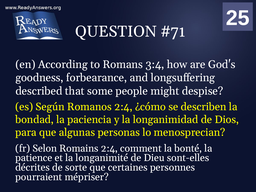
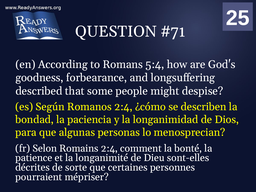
3:4: 3:4 -> 5:4 (155, 65)
